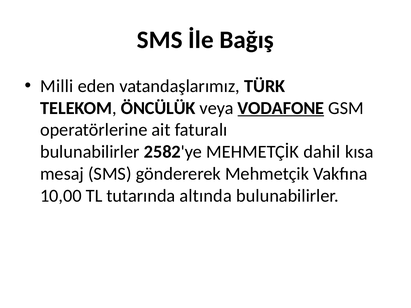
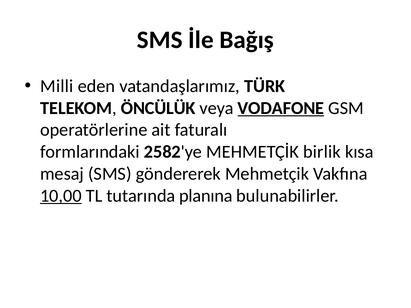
bulunabilirler: bulunabilirler -> formlarındaki (90, 152)
dahil: dahil -> birlik (322, 152)
10,00 underline: none -> present (61, 196)
altında: altında -> planına (206, 196)
